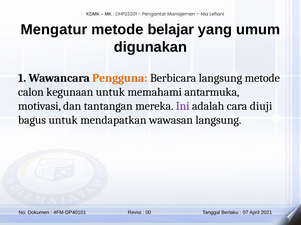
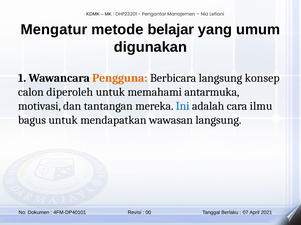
langsung metode: metode -> konsep (262, 78)
kegunaan: kegunaan -> diperoleh (70, 92)
Ini colour: purple -> blue (183, 106)
diuji: diuji -> ilmu (261, 106)
